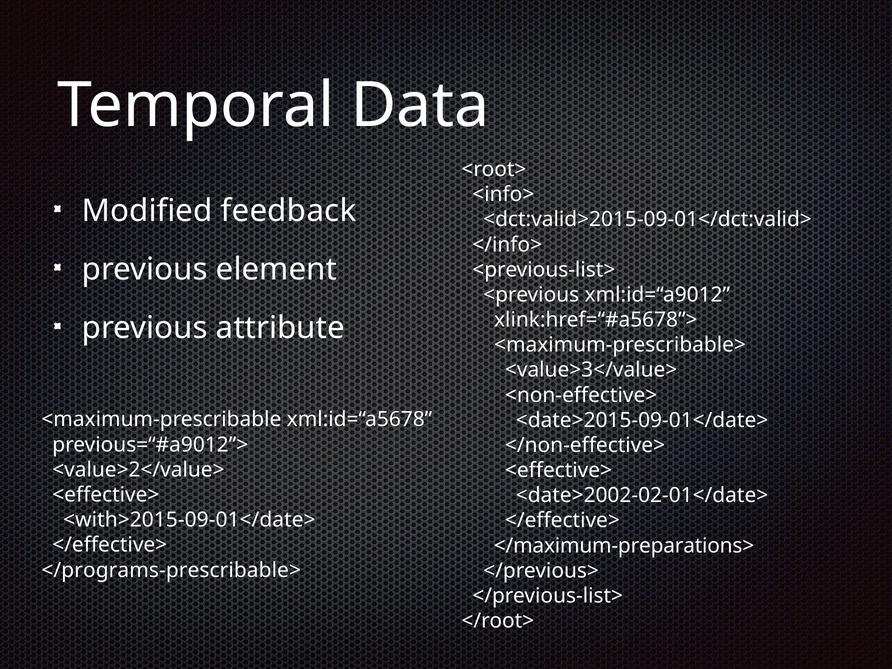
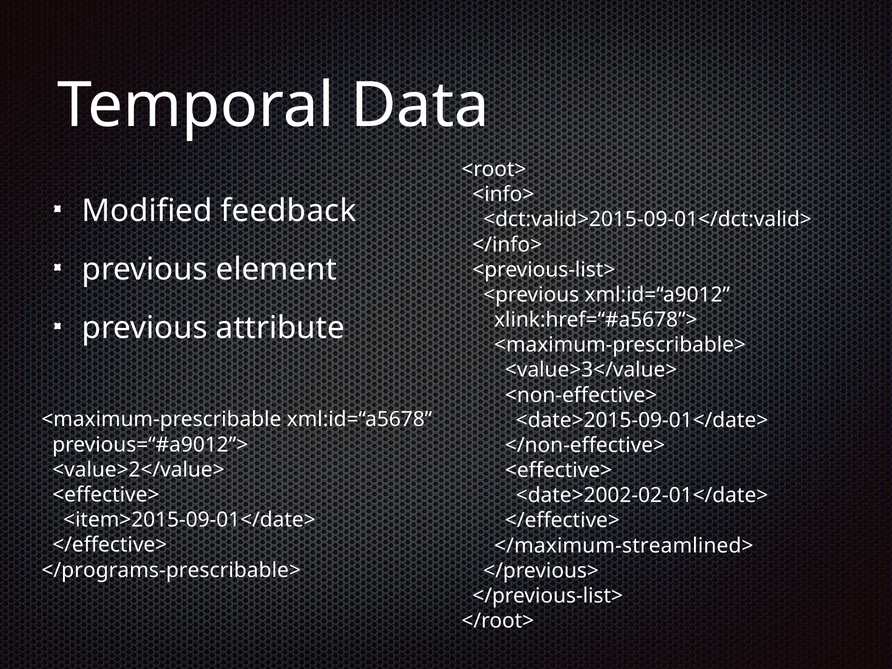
<with>2015-09-01</date>: <with>2015-09-01</date> -> <item>2015-09-01</date> (189, 520)
</maximum-preparations>: </maximum-preparations> -> </maximum-streamlined> (624, 546)
